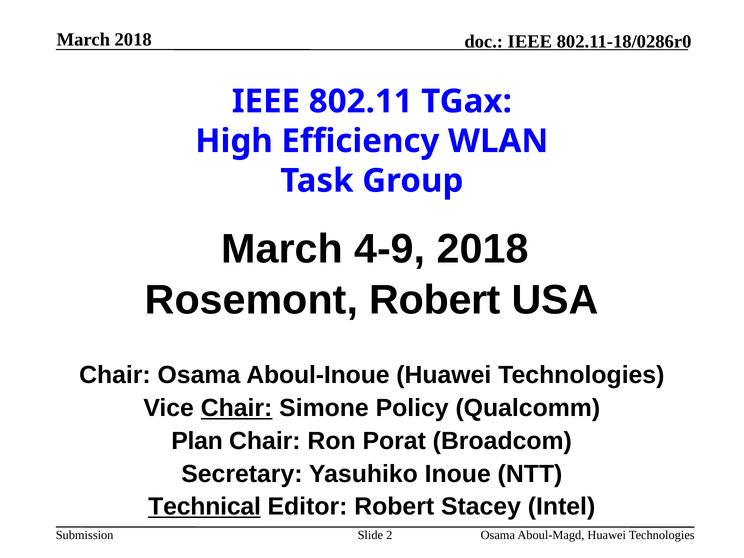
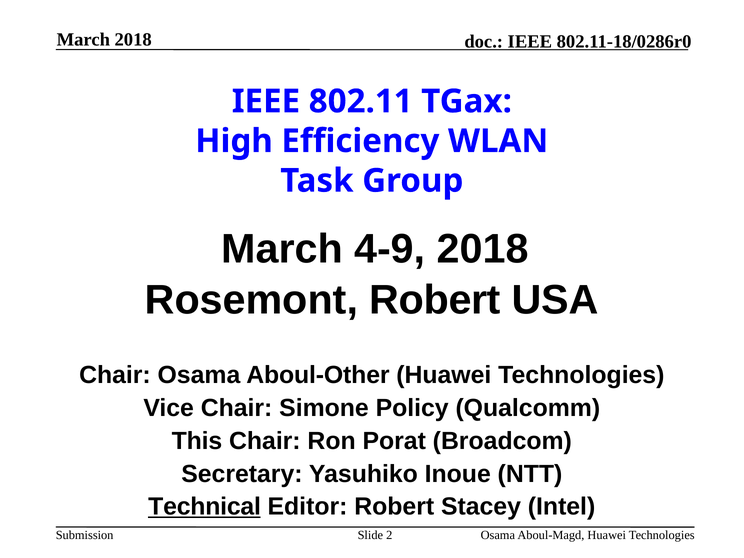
Aboul-Inoue: Aboul-Inoue -> Aboul-Other (318, 375)
Chair underline: present -> none (237, 408)
Plan: Plan -> This (197, 441)
